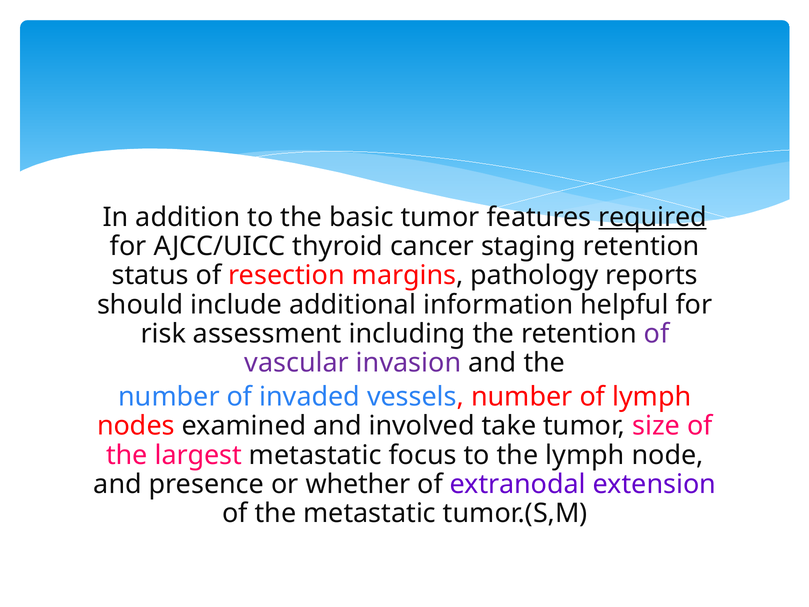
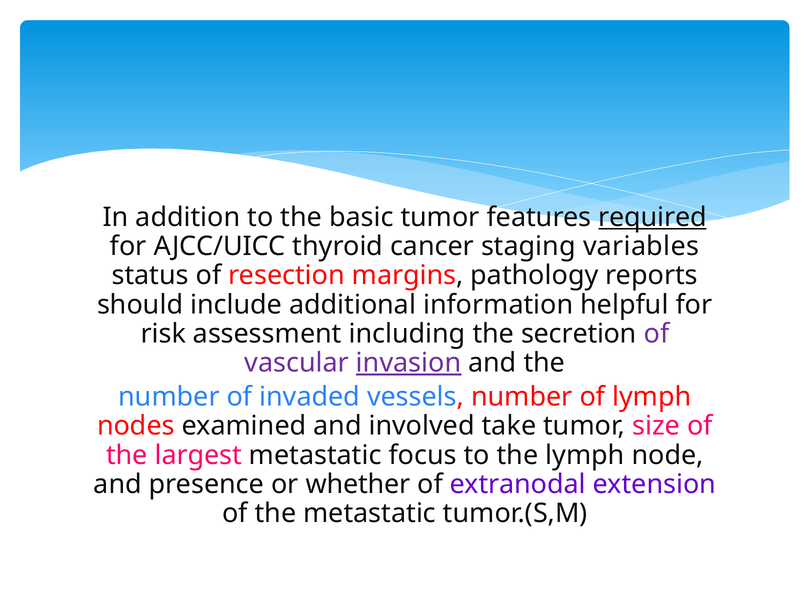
staging retention: retention -> variables (641, 246)
the retention: retention -> secretion (579, 334)
invasion underline: none -> present (409, 363)
